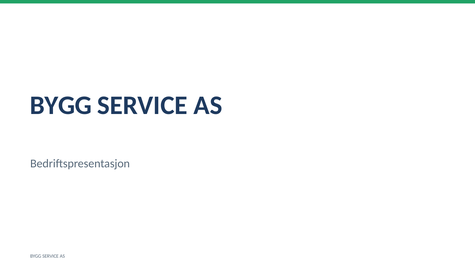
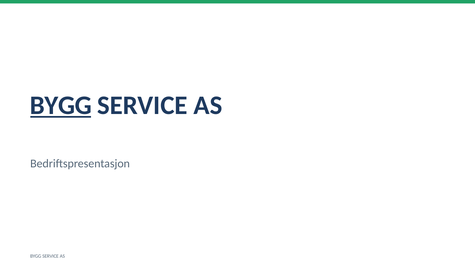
BYGG underline: none -> present (61, 105)
